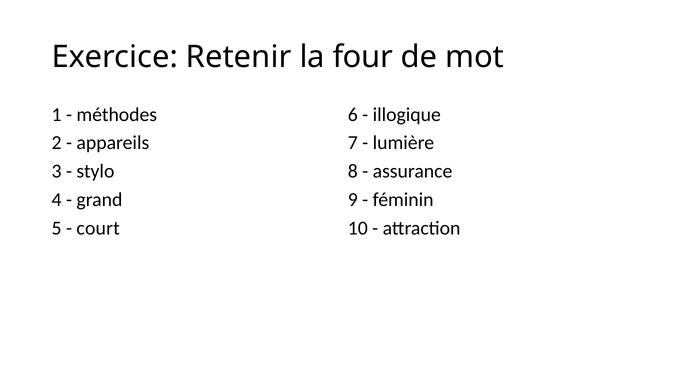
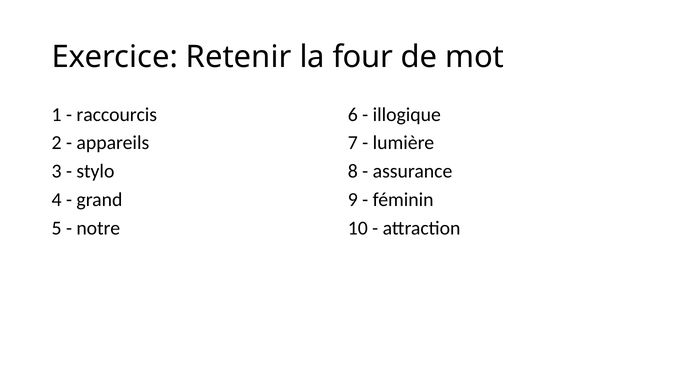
méthodes: méthodes -> raccourcis (117, 114)
court: court -> notre (98, 228)
